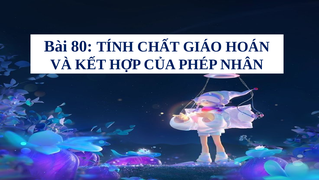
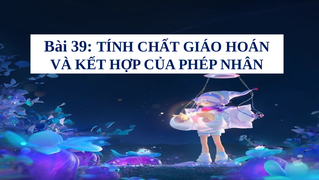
80: 80 -> 39 (82, 46)
